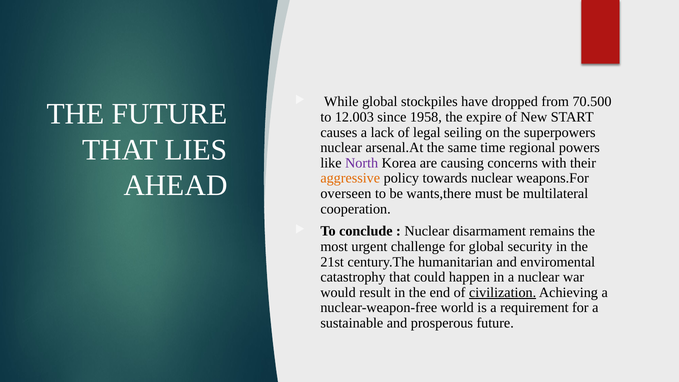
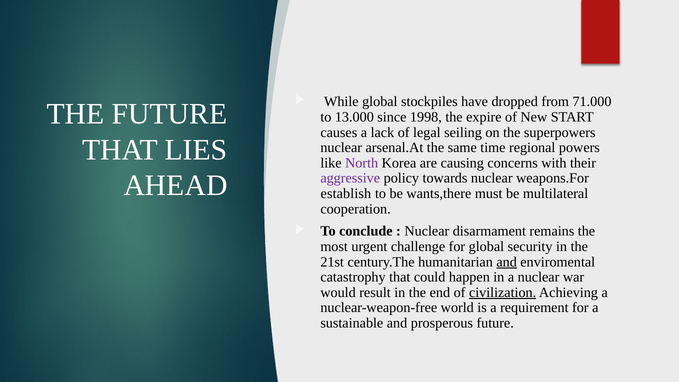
70.500: 70.500 -> 71.000 (592, 102)
12.003: 12.003 -> 13.000 (354, 117)
1958: 1958 -> 1998 (426, 117)
aggressive colour: orange -> purple (350, 178)
overseen: overseen -> establish (346, 194)
and underline: none -> present (507, 262)
